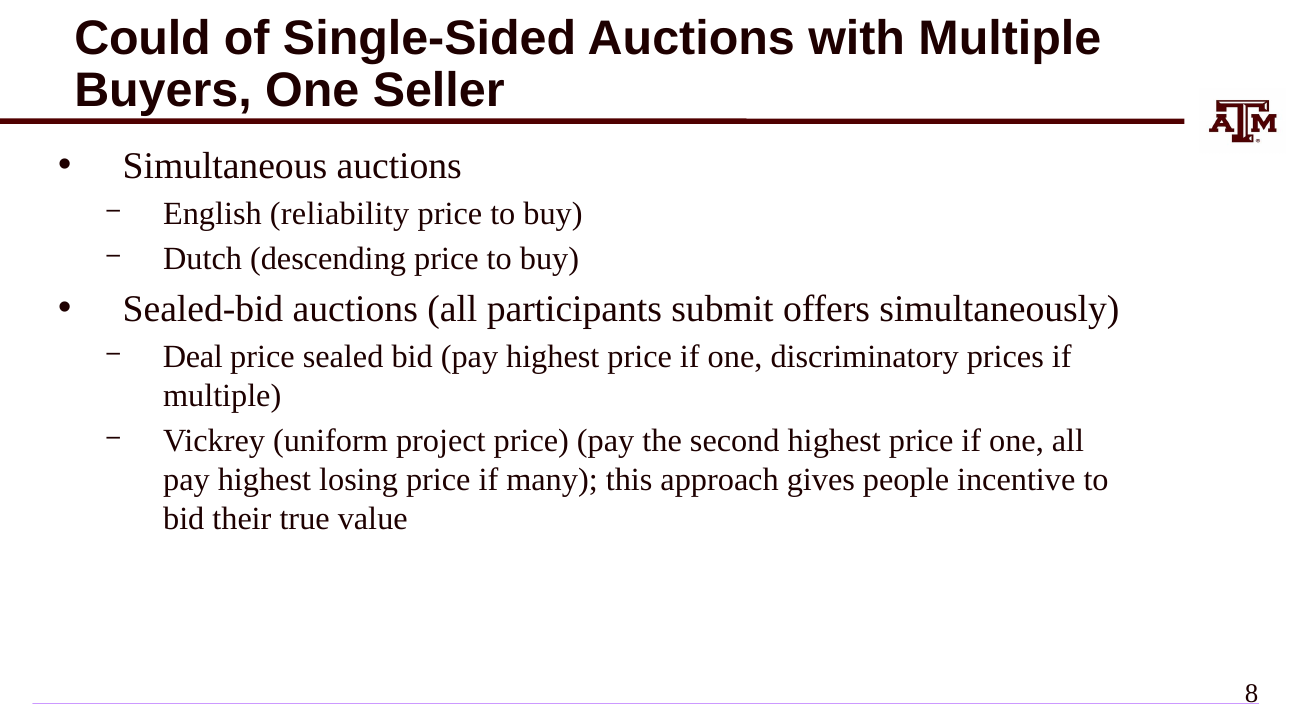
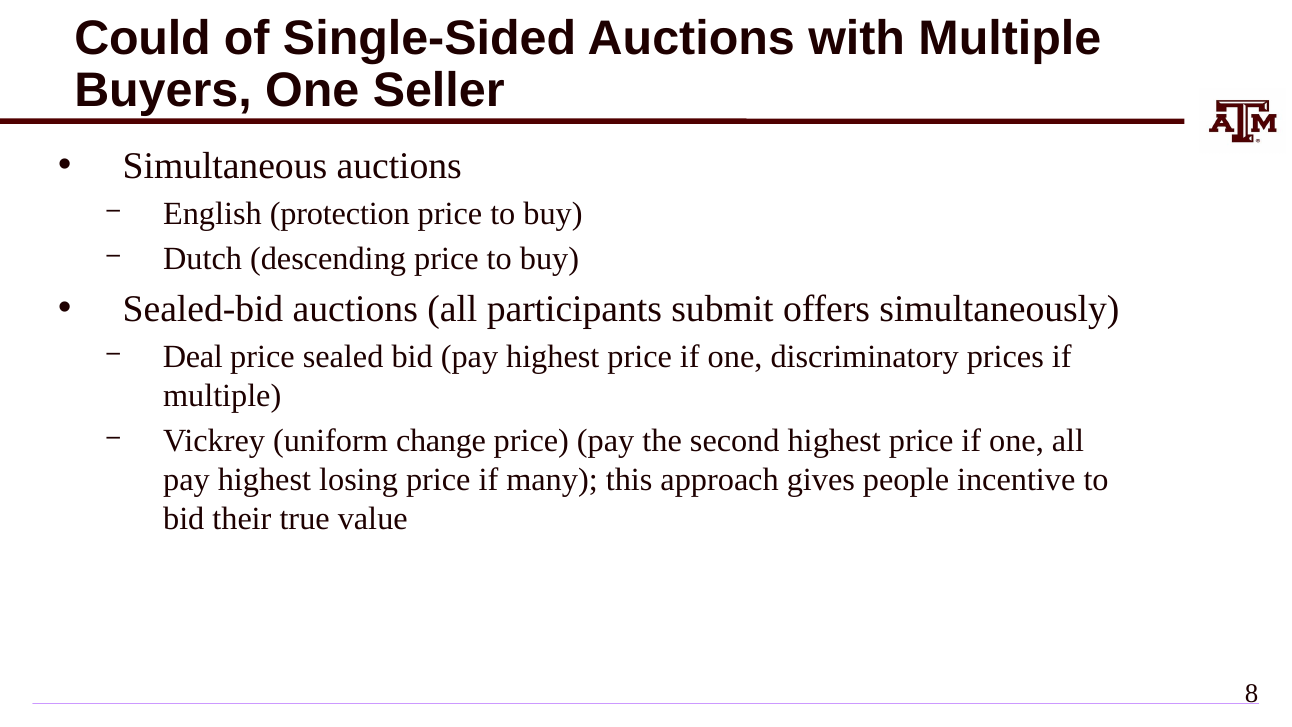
reliability: reliability -> protection (340, 214)
project: project -> change (441, 441)
